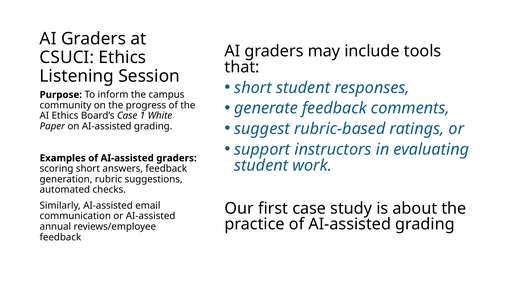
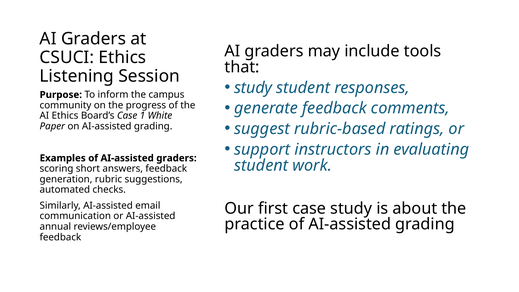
short: short -> study (253, 88)
